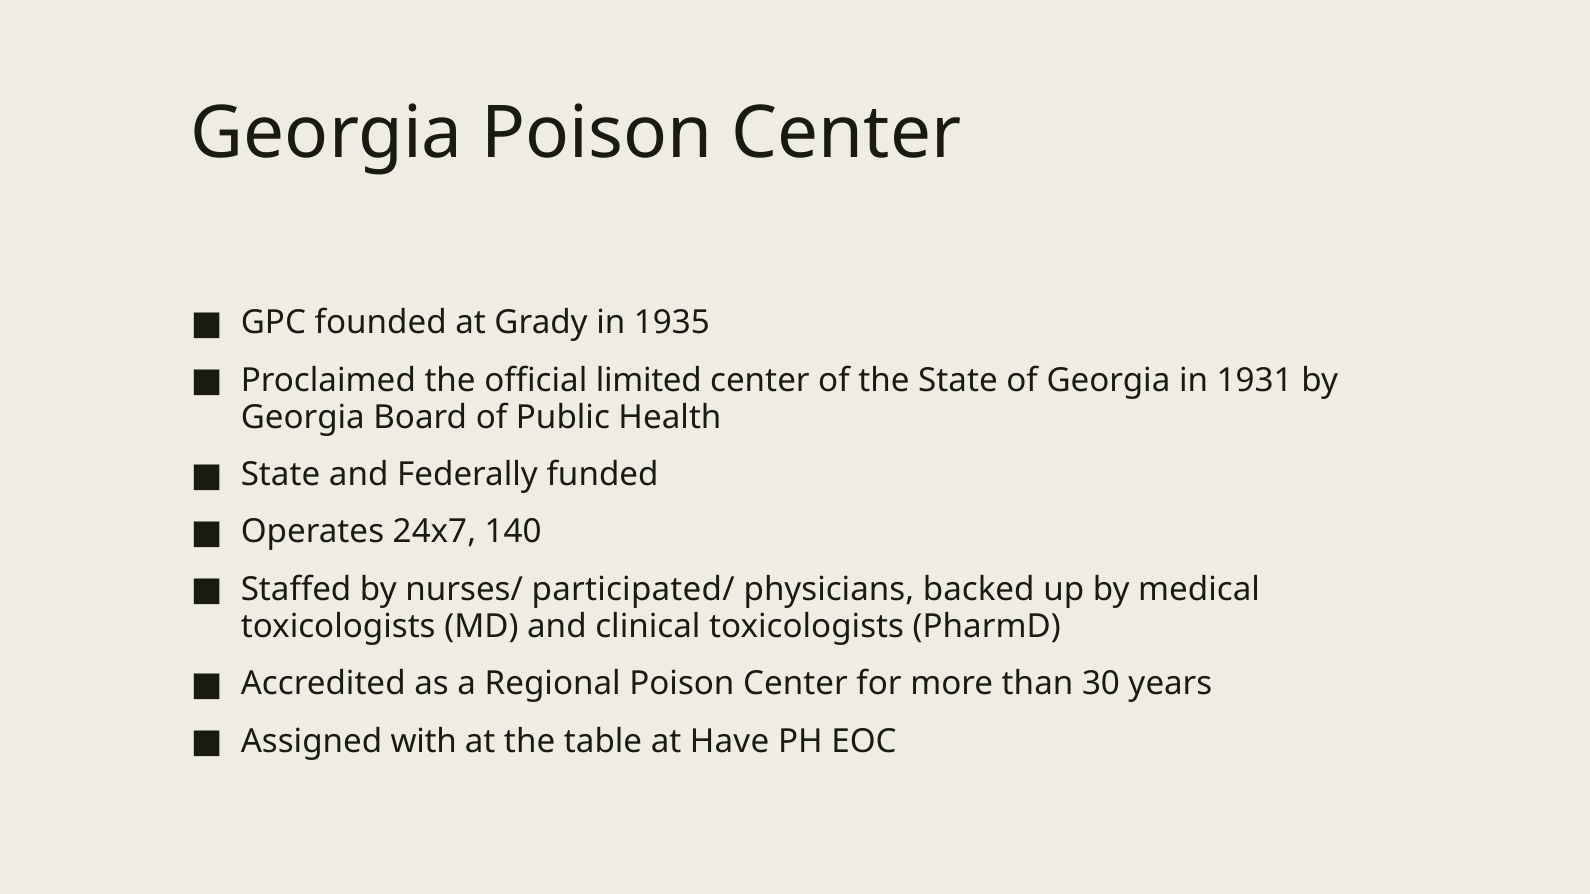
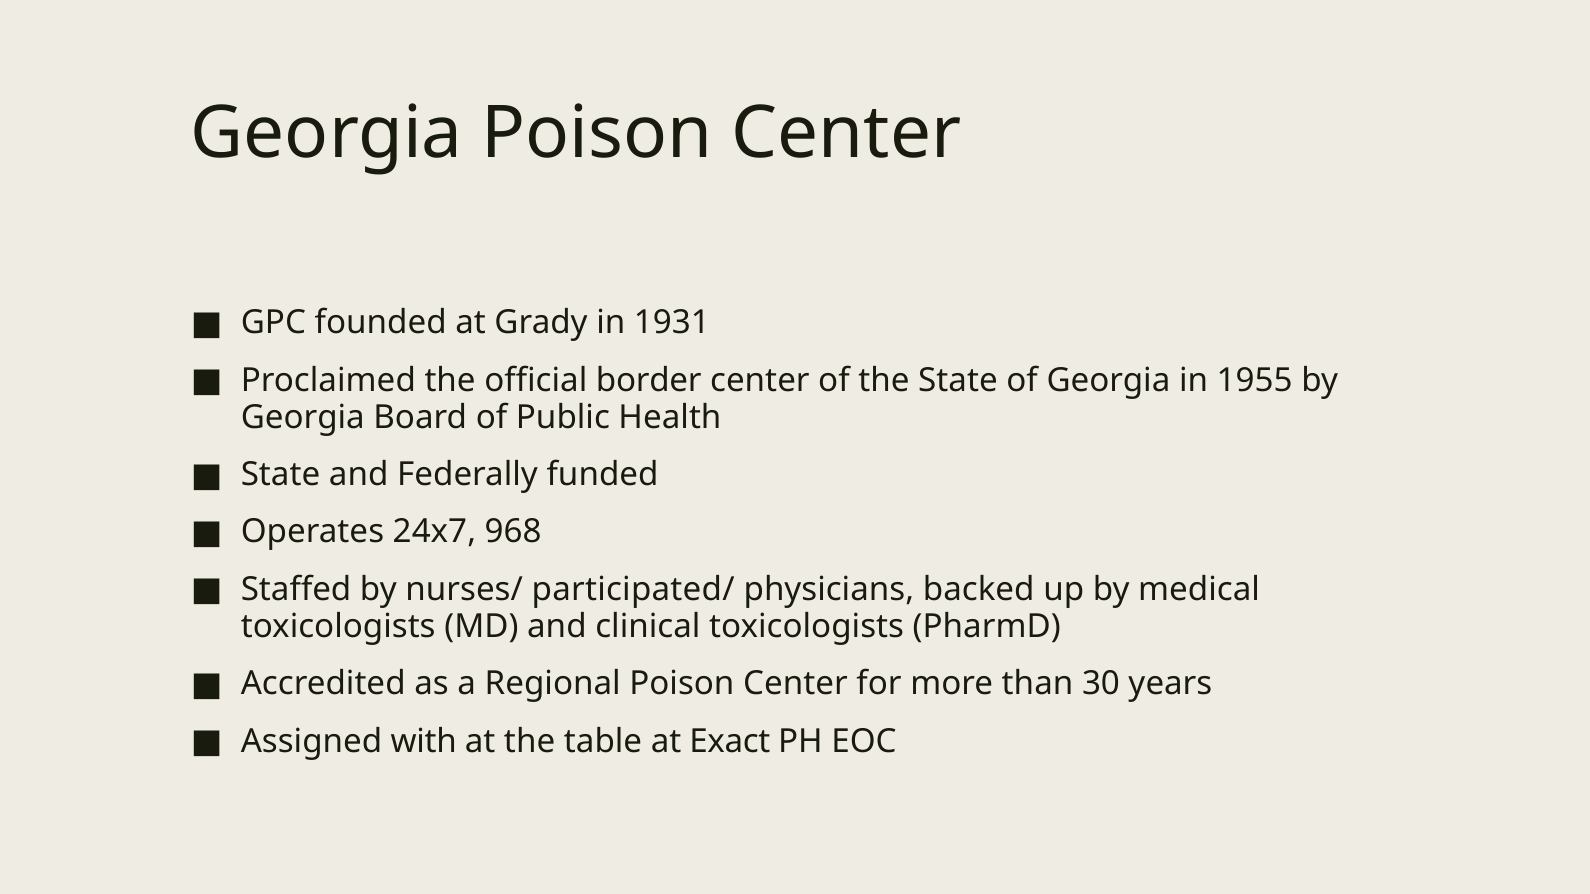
1935: 1935 -> 1931 (672, 323)
limited: limited -> border (649, 380)
1931: 1931 -> 1955 (1255, 380)
140: 140 -> 968 (513, 532)
Have: Have -> Exact (730, 741)
